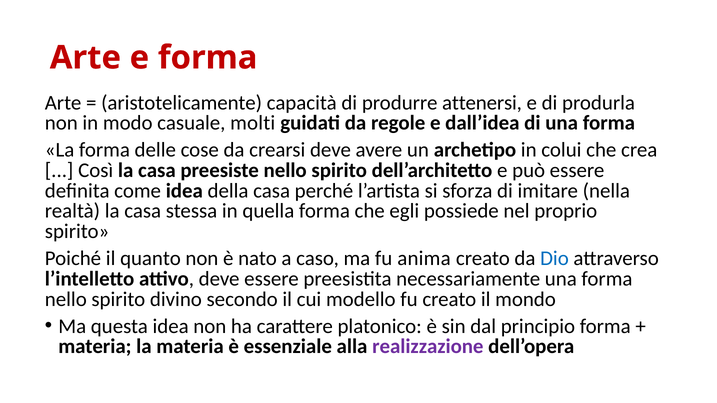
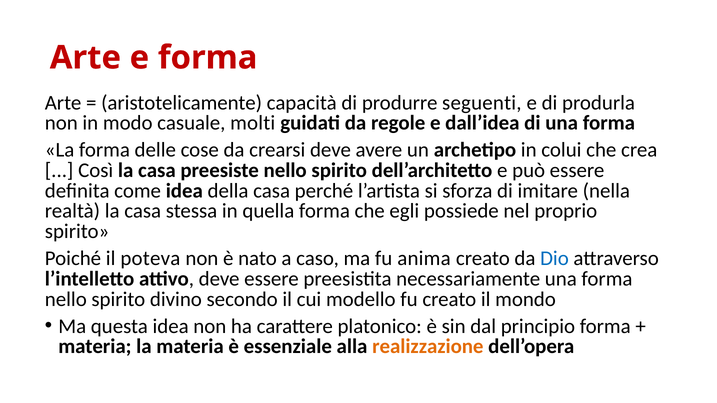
attenersi: attenersi -> seguenti (482, 103)
quanto: quanto -> poteva (150, 259)
realizzazione colour: purple -> orange (428, 347)
